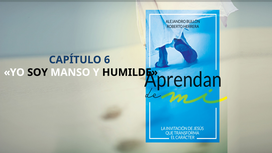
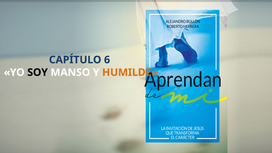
HUMILDE colour: black -> orange (130, 72)
